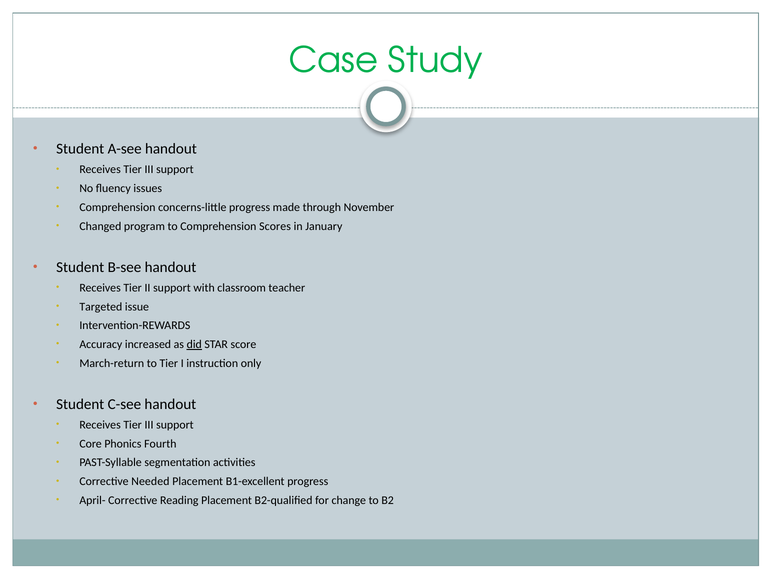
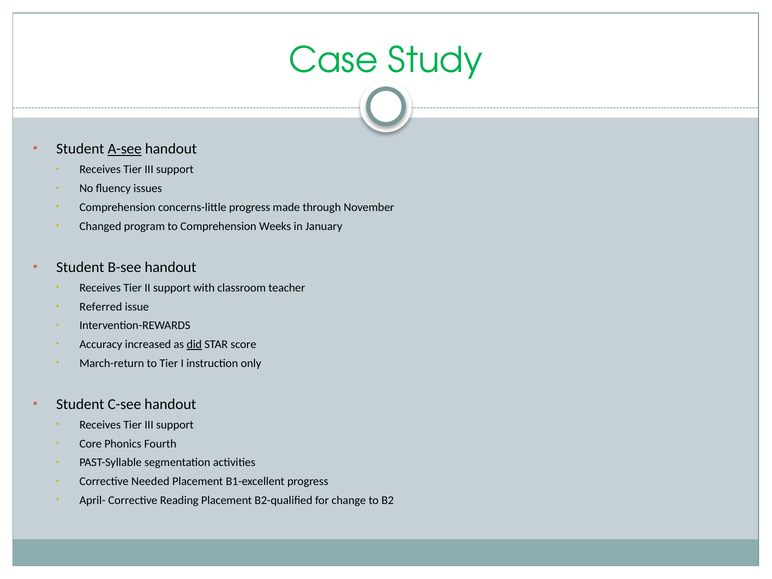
A-see underline: none -> present (125, 149)
Scores: Scores -> Weeks (275, 226)
Targeted: Targeted -> Referred (101, 307)
